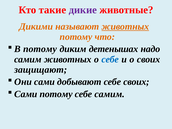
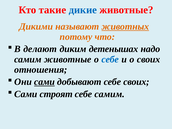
дикие colour: purple -> blue (83, 10)
потому: потому -> делают (40, 49)
самим животных: животных -> животные (68, 59)
защищают: защищают -> отношения (41, 70)
сами underline: none -> present (44, 82)
потому: потому -> строят (56, 94)
